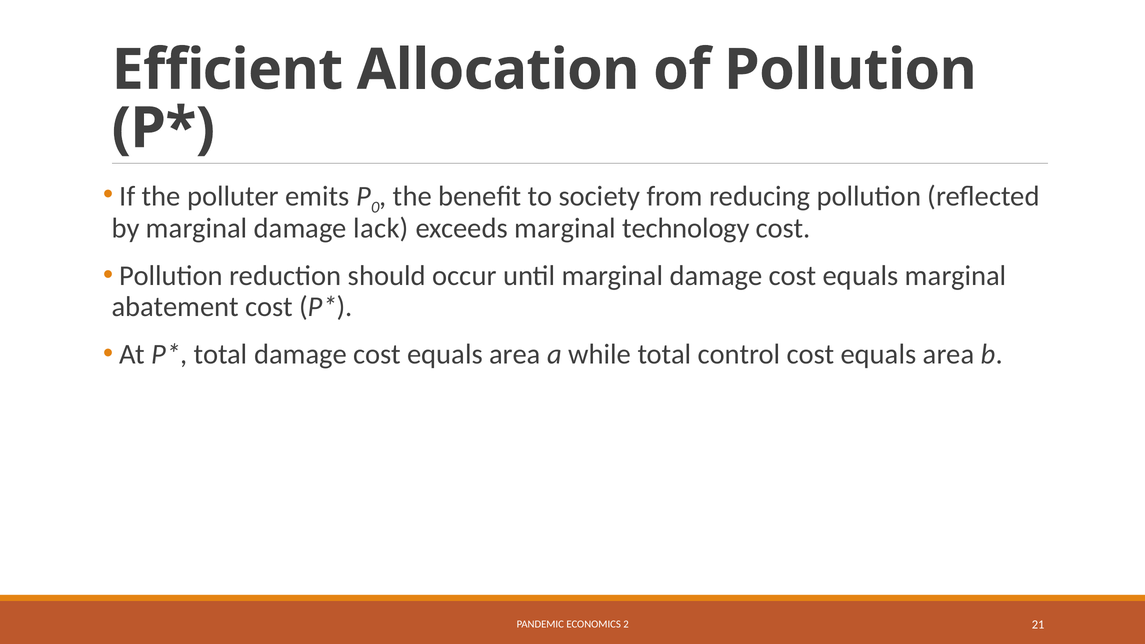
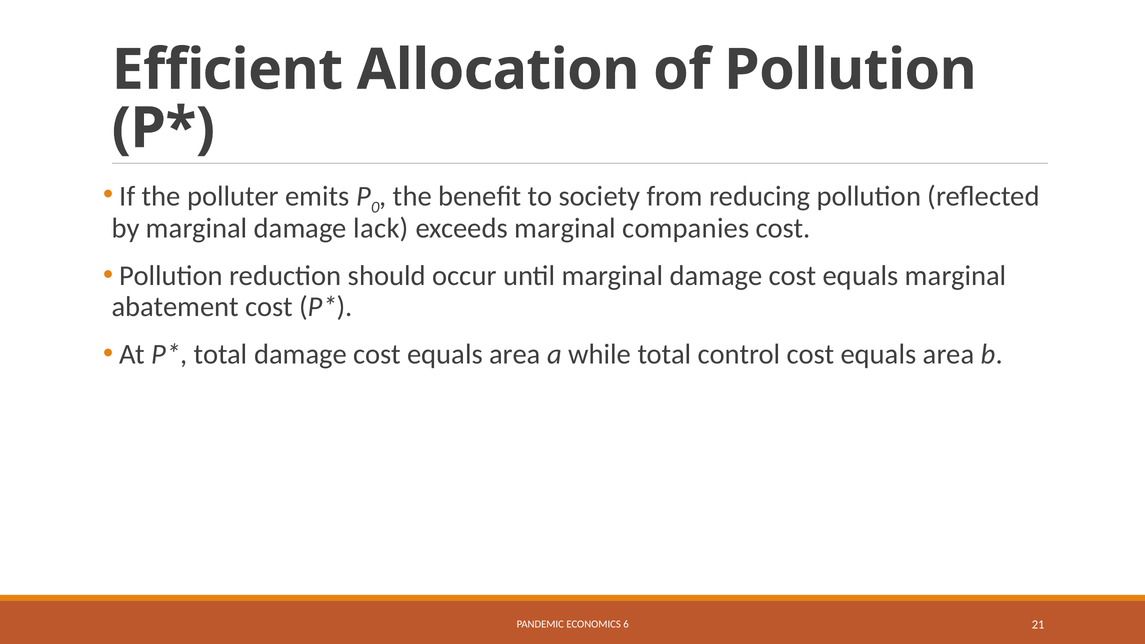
technology: technology -> companies (686, 228)
2: 2 -> 6 (626, 624)
